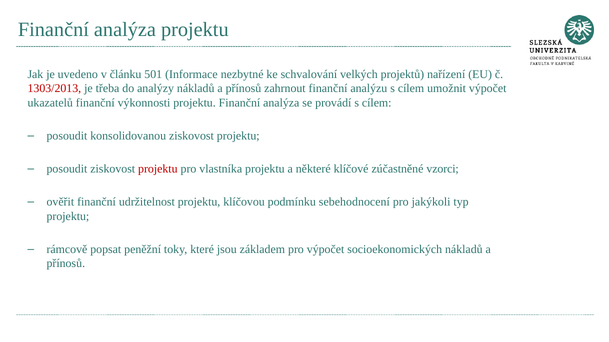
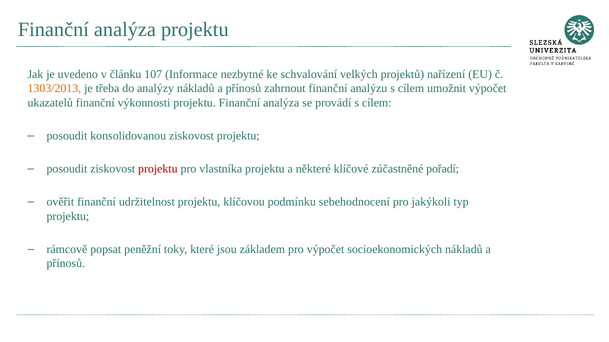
501: 501 -> 107 (153, 74)
1303/2013 colour: red -> orange (54, 89)
vzorci: vzorci -> pořadí (443, 169)
